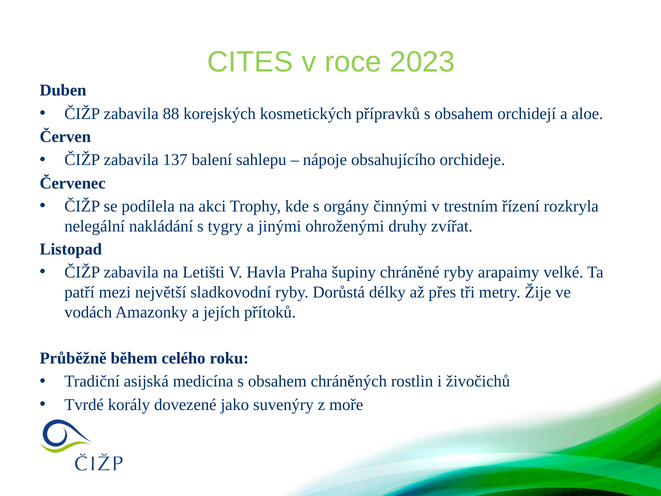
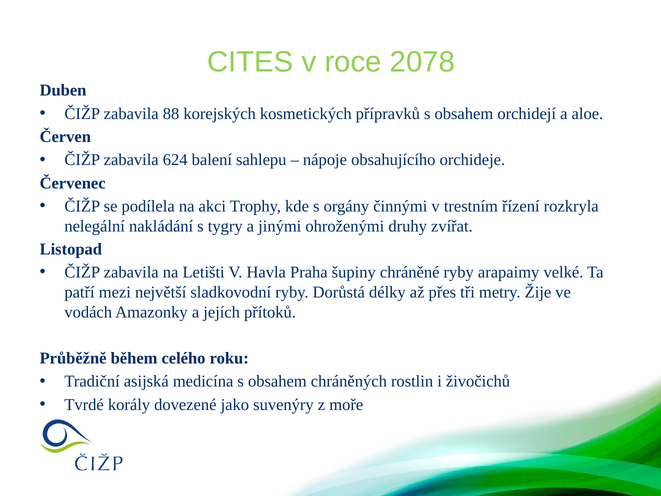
2023: 2023 -> 2078 (422, 62)
137: 137 -> 624 (175, 160)
